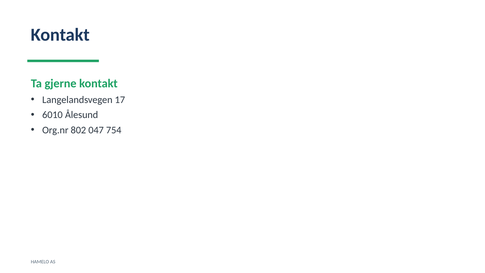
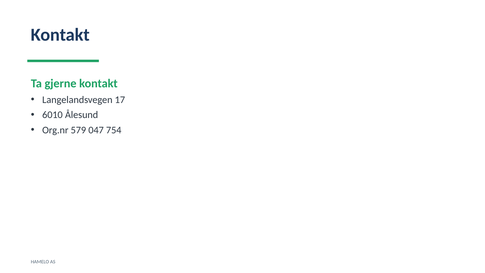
802: 802 -> 579 (78, 130)
